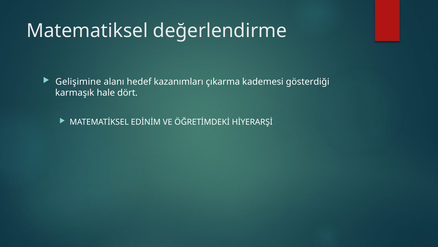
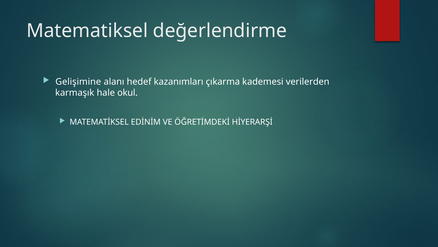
gösterdiği: gösterdiği -> verilerden (308, 82)
dört: dört -> okul (128, 92)
